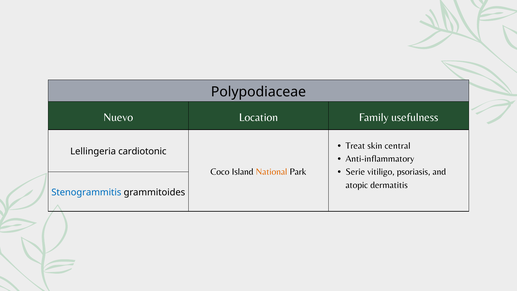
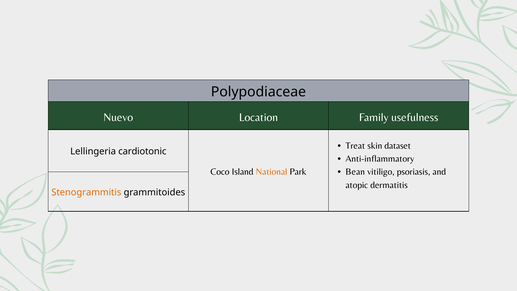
central: central -> dataset (398, 146)
Serie: Serie -> Bean (355, 172)
Stenogrammitis colour: blue -> orange (86, 192)
